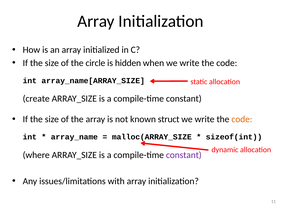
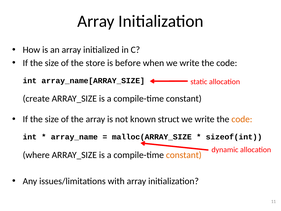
circle: circle -> store (95, 63)
hidden: hidden -> before (128, 63)
constant colour: purple -> orange (184, 155)
